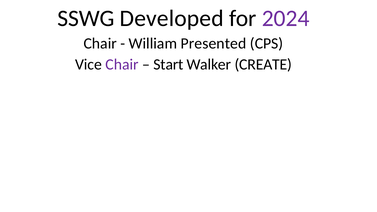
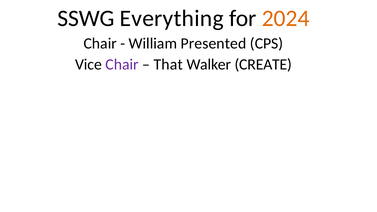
Developed: Developed -> Everything (172, 18)
2024 colour: purple -> orange (286, 18)
Start: Start -> That (168, 64)
